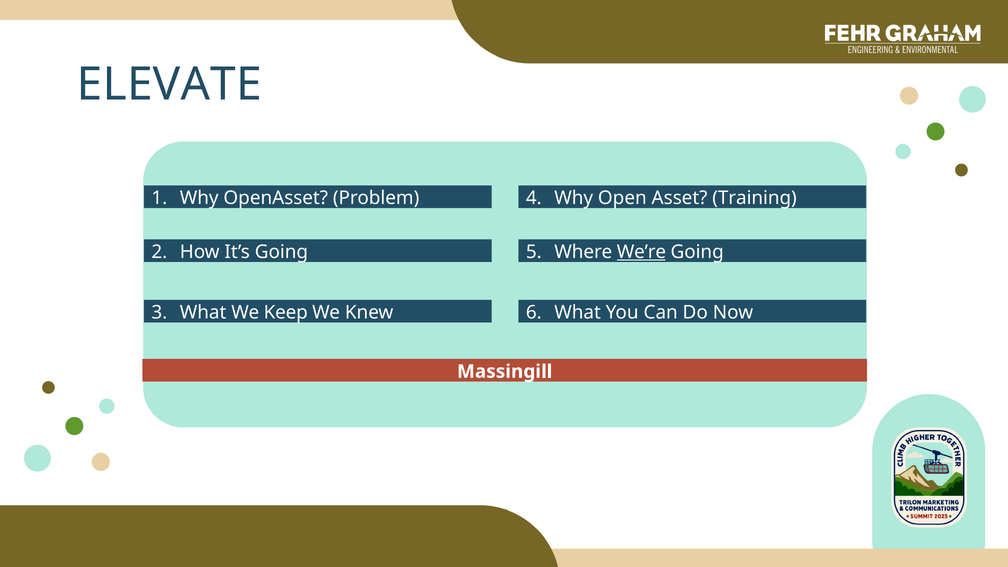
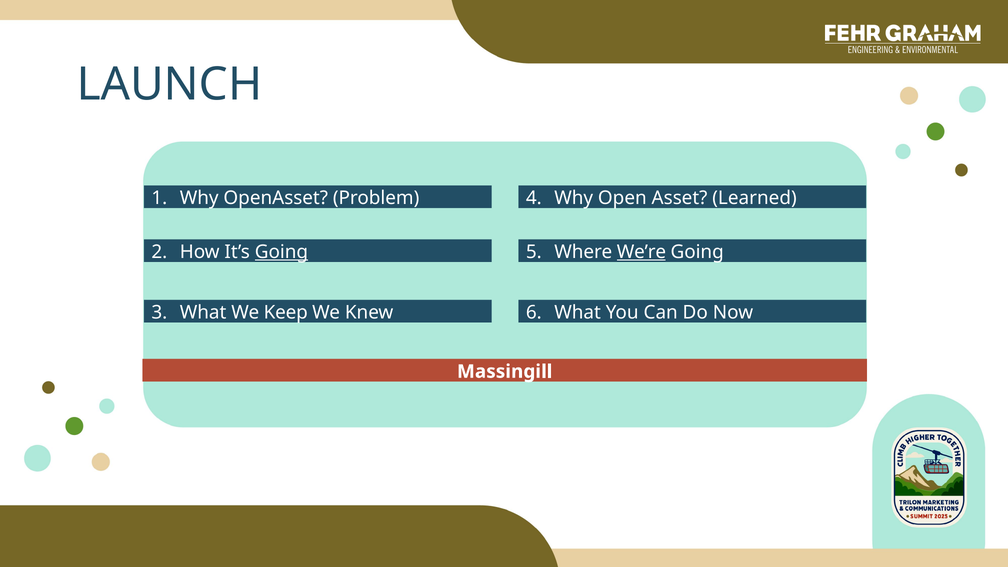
ELEVATE: ELEVATE -> LAUNCH (170, 85)
Training: Training -> Learned (755, 198)
Going underline: none -> present (281, 252)
